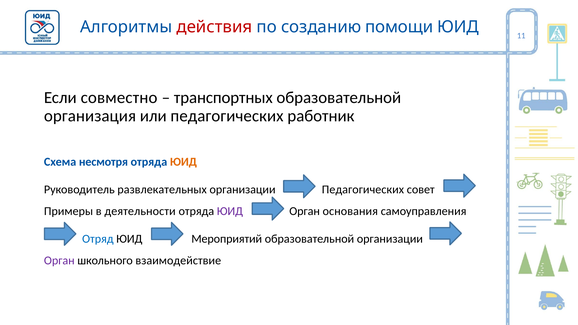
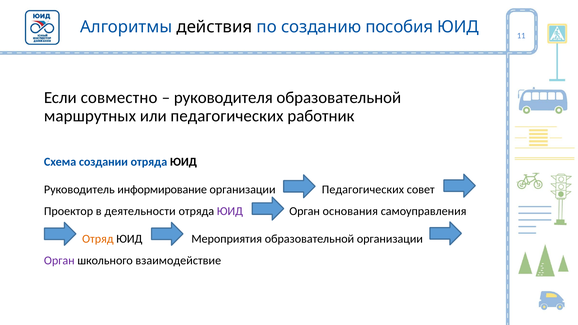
действия colour: red -> black (214, 27)
помощи: помощи -> пособия (399, 27)
транспортных: транспортных -> руководителя (223, 98)
организация: организация -> маршрутных (90, 116)
несмотря: несмотря -> создании (103, 162)
ЮИД colour: orange -> black (183, 162)
развлекательных: развлекательных -> информирование (162, 190)
Примеры: Примеры -> Проектор (69, 211)
Отряд colour: blue -> orange (98, 239)
Мероприятий: Мероприятий -> Мероприятия (227, 239)
